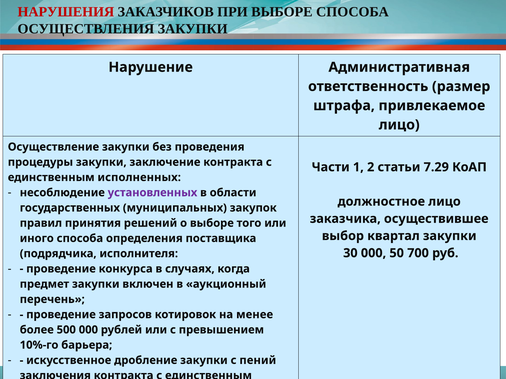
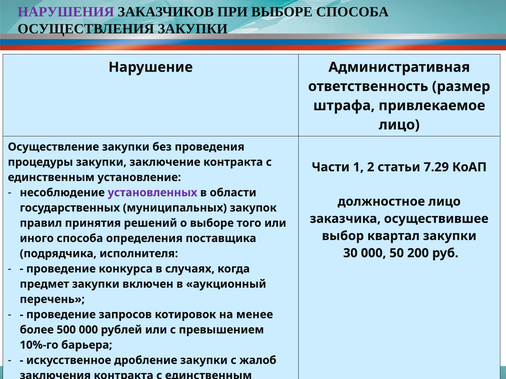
НАРУШЕНИЯ colour: red -> purple (66, 12)
исполненных: исполненных -> установление (139, 178)
700: 700 -> 200 (418, 253)
пений: пений -> жалоб (258, 361)
